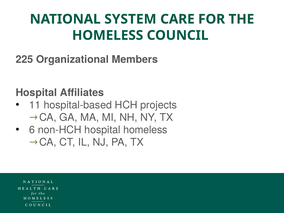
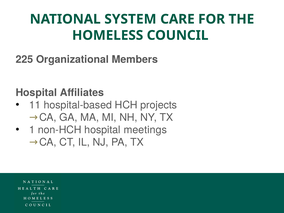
6: 6 -> 1 (32, 130)
hospital homeless: homeless -> meetings (145, 130)
